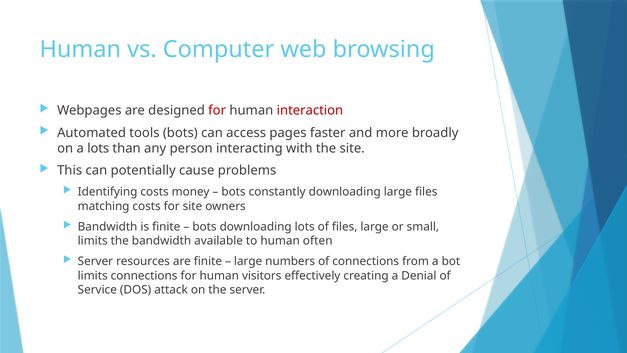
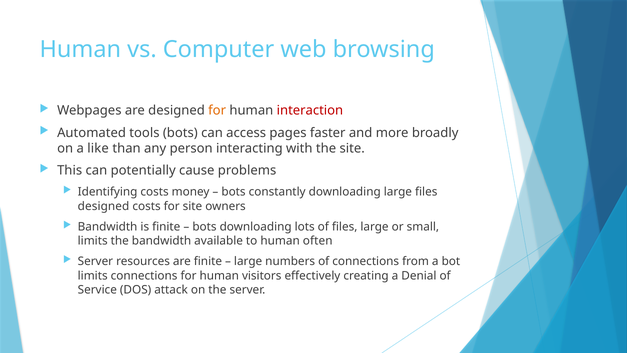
for colour: red -> orange (217, 110)
a lots: lots -> like (98, 148)
matching: matching -> designed (103, 206)
